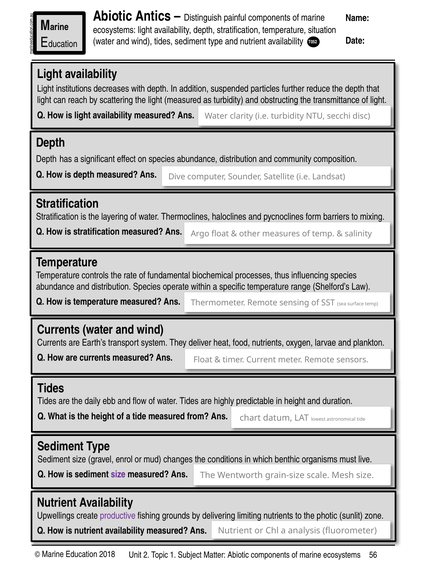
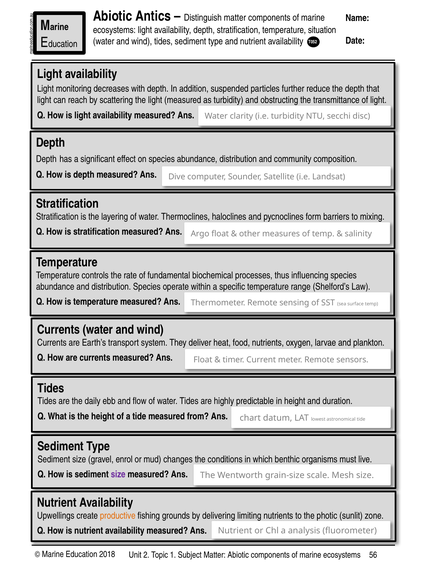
Distinguish painful: painful -> matter (235, 18)
institutions: institutions -> monitoring (74, 89)
productive colour: purple -> orange (118, 515)
